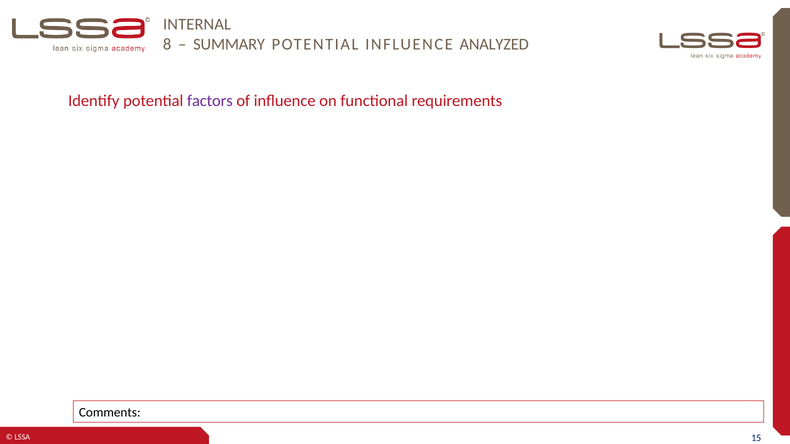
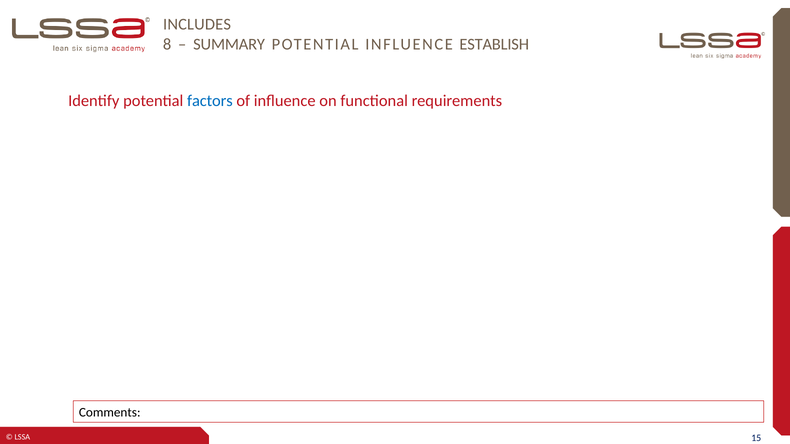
INTERNAL: INTERNAL -> INCLUDES (197, 24)
ANALYZED: ANALYZED -> ESTABLISH (494, 44)
factors colour: purple -> blue (210, 101)
